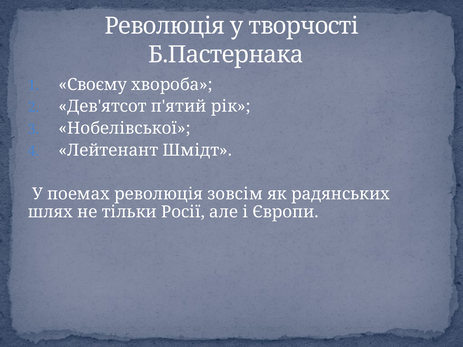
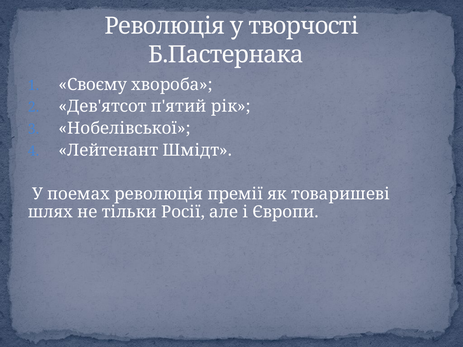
зовсім: зовсім -> премії (235, 194)
радянських: радянських -> товаришеві (341, 194)
